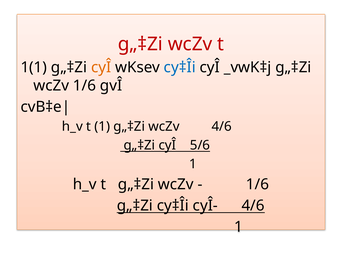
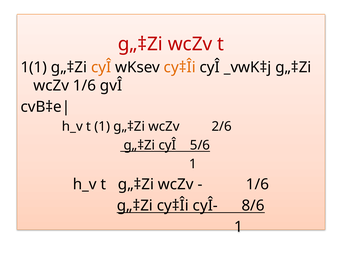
cy‡Îi colour: blue -> orange (180, 67)
wcZv 4/6: 4/6 -> 2/6 (222, 126)
cyÎ- 4/6: 4/6 -> 8/6 (253, 205)
